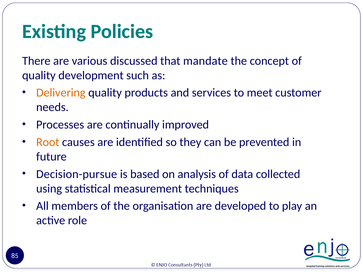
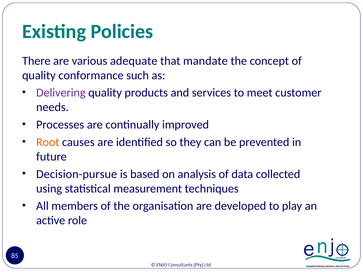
discussed: discussed -> adequate (134, 61)
development: development -> conformance (91, 75)
Delivering colour: orange -> purple (61, 93)
